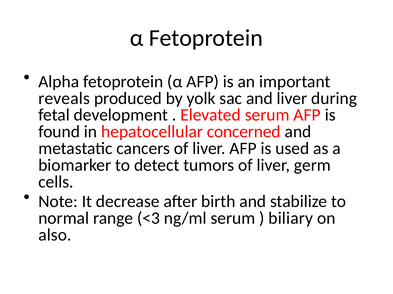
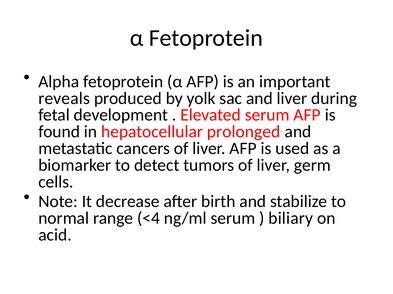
concerned: concerned -> prolonged (244, 132)
˂3: ˂3 -> ˂4 (149, 219)
also: also -> acid (55, 235)
